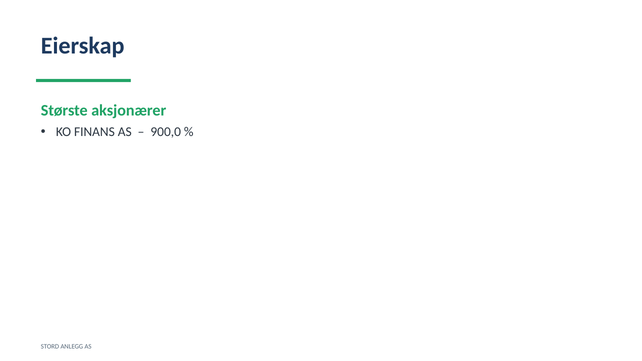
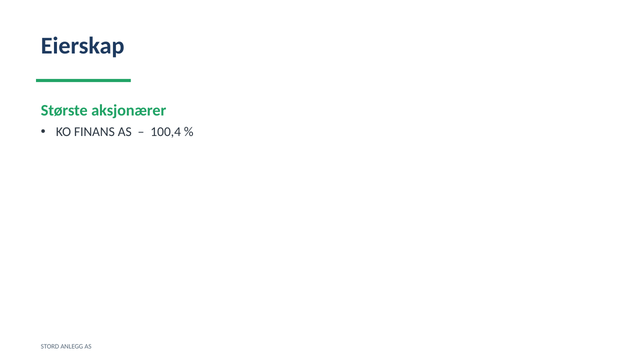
900,0: 900,0 -> 100,4 (166, 132)
